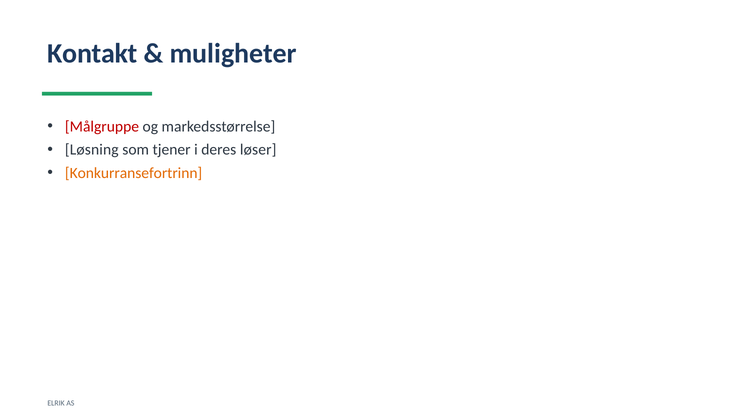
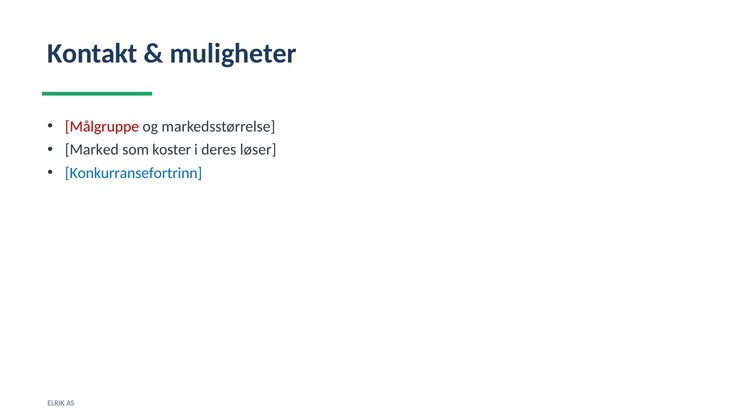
Løsning: Løsning -> Marked (92, 150)
tjener: tjener -> koster (172, 150)
Konkurransefortrinn colour: orange -> blue (134, 173)
